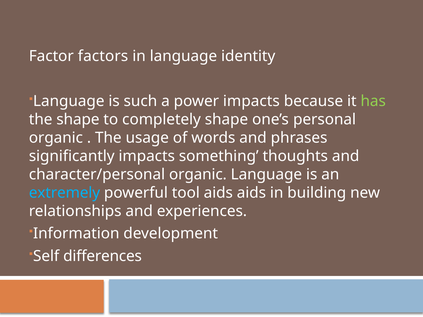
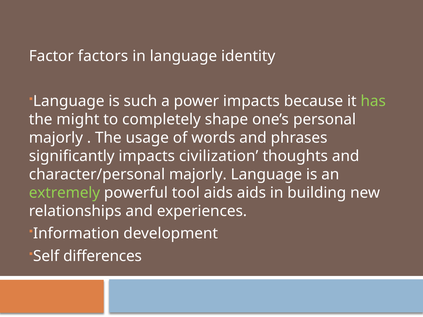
the shape: shape -> might (78, 119)
organic: organic -> majorly (56, 138)
something: something -> civilization (219, 156)
character/personal organic: organic -> majorly (198, 175)
extremely colour: light blue -> light green (64, 193)
